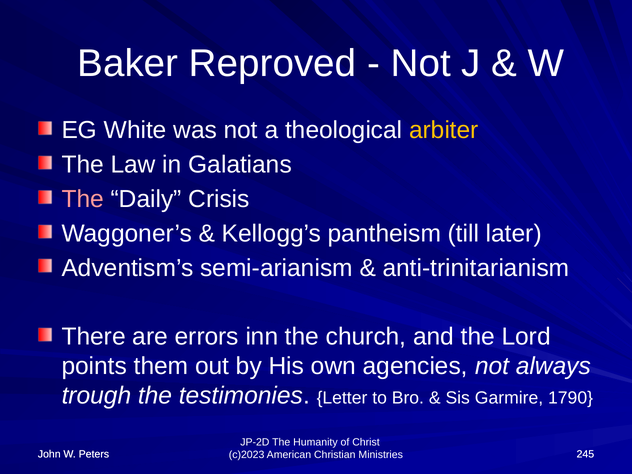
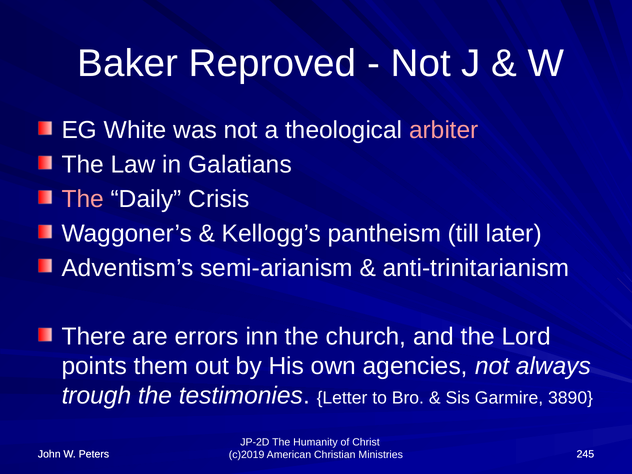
arbiter colour: yellow -> pink (444, 130)
1790: 1790 -> 3890 (571, 398)
c)2023: c)2023 -> c)2019 (247, 455)
